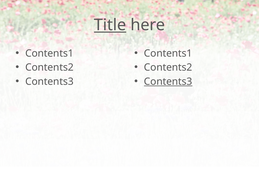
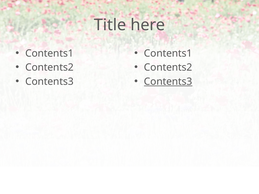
Title underline: present -> none (110, 25)
